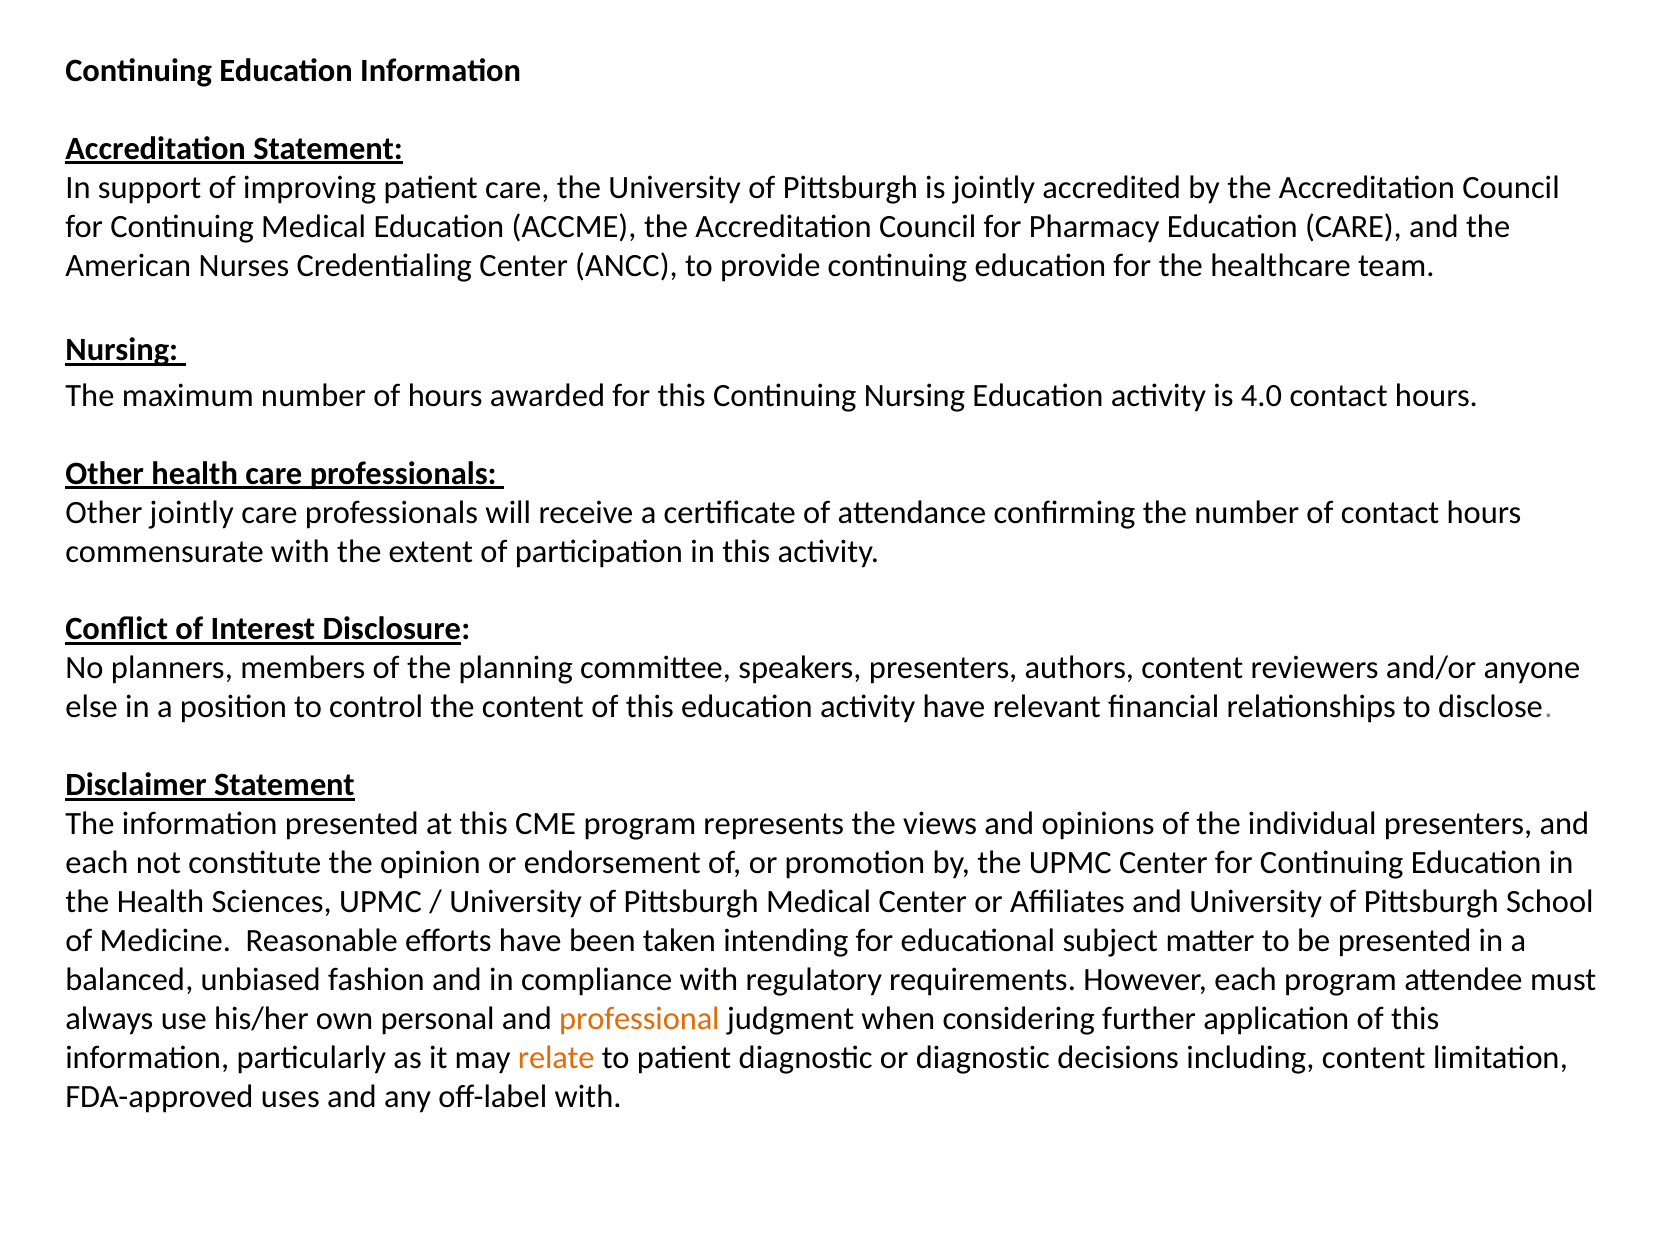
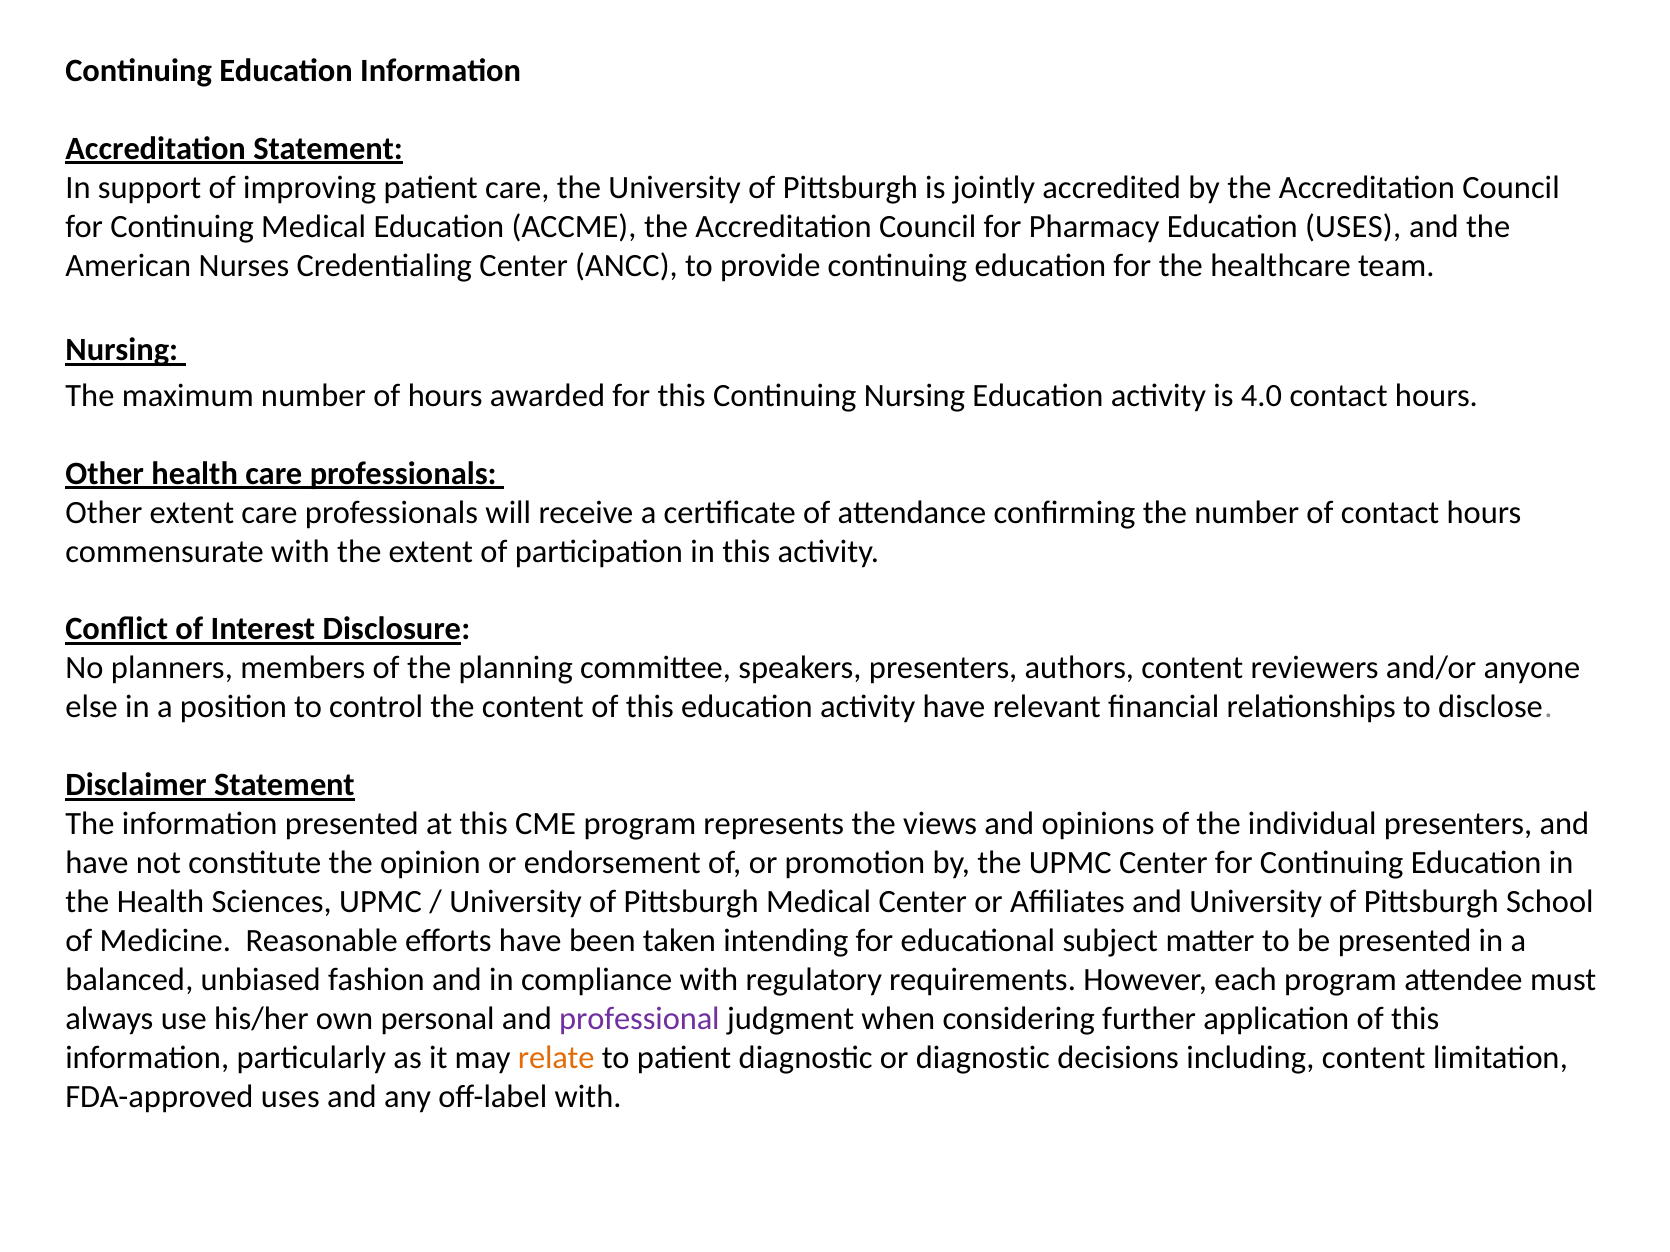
Education CARE: CARE -> USES (1353, 227)
Other jointly: jointly -> extent (192, 513)
each: each -> have (97, 863)
professional colour: orange -> purple (639, 1019)
